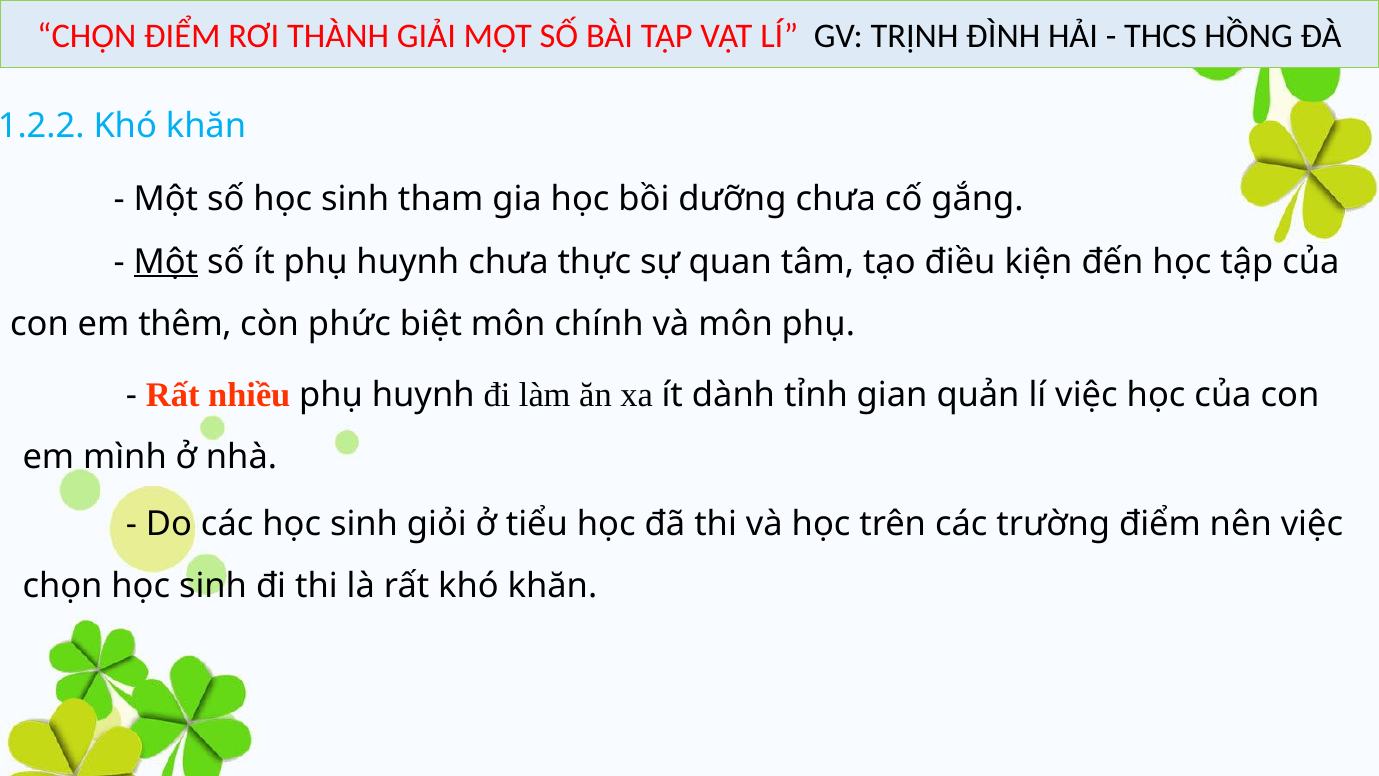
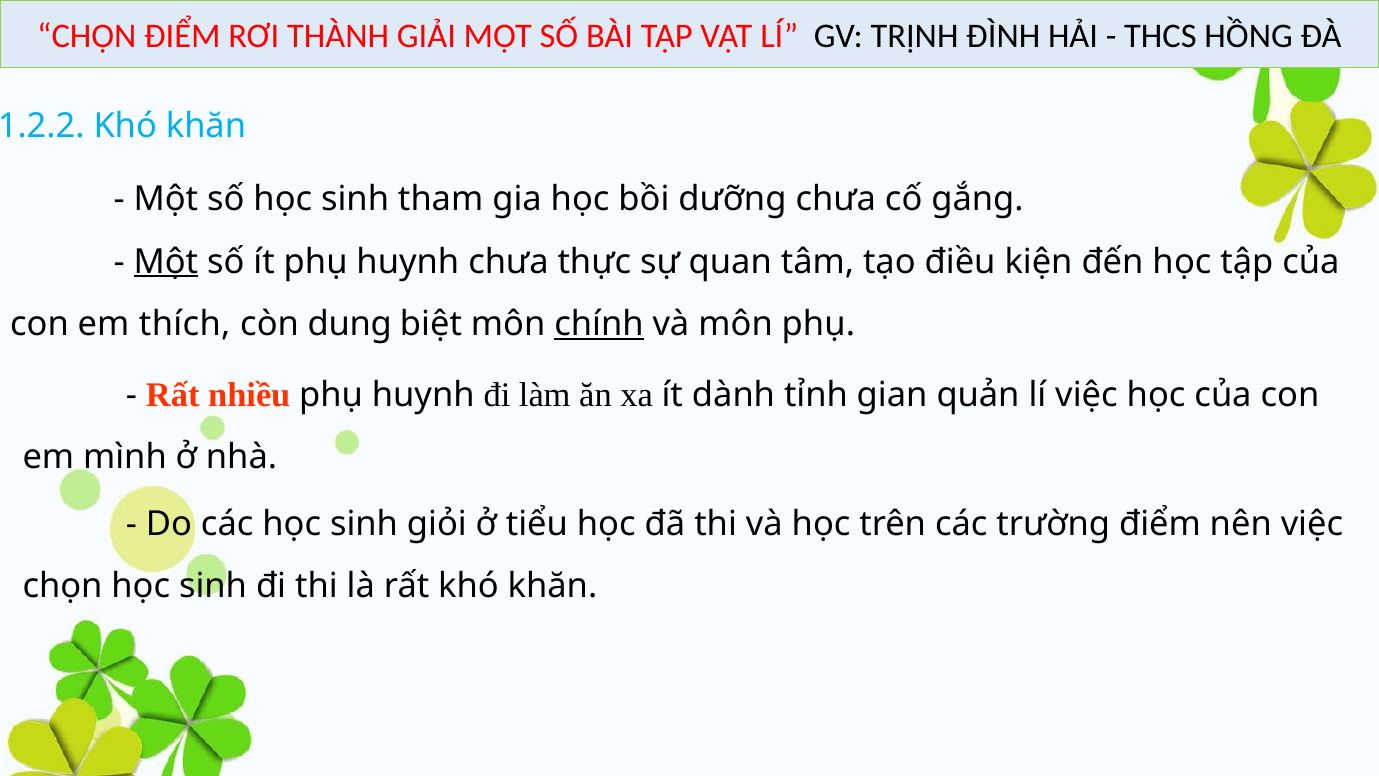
thêm: thêm -> thích (185, 324)
phức: phức -> dung (350, 324)
chính underline: none -> present (599, 324)
